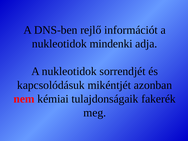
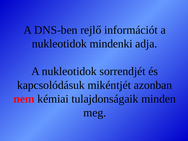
fakerék: fakerék -> minden (159, 99)
